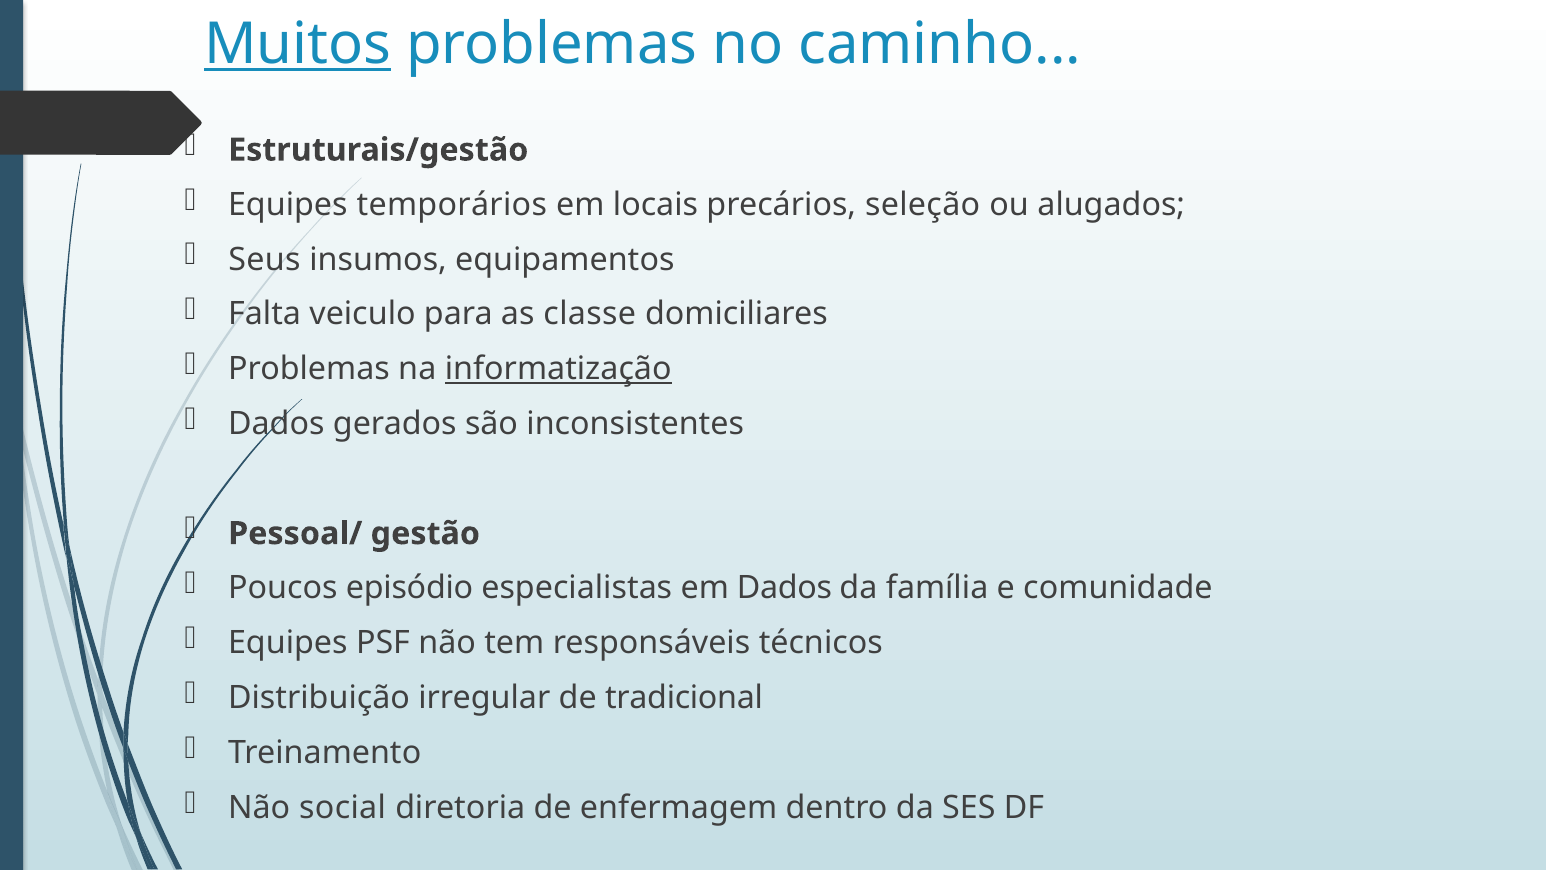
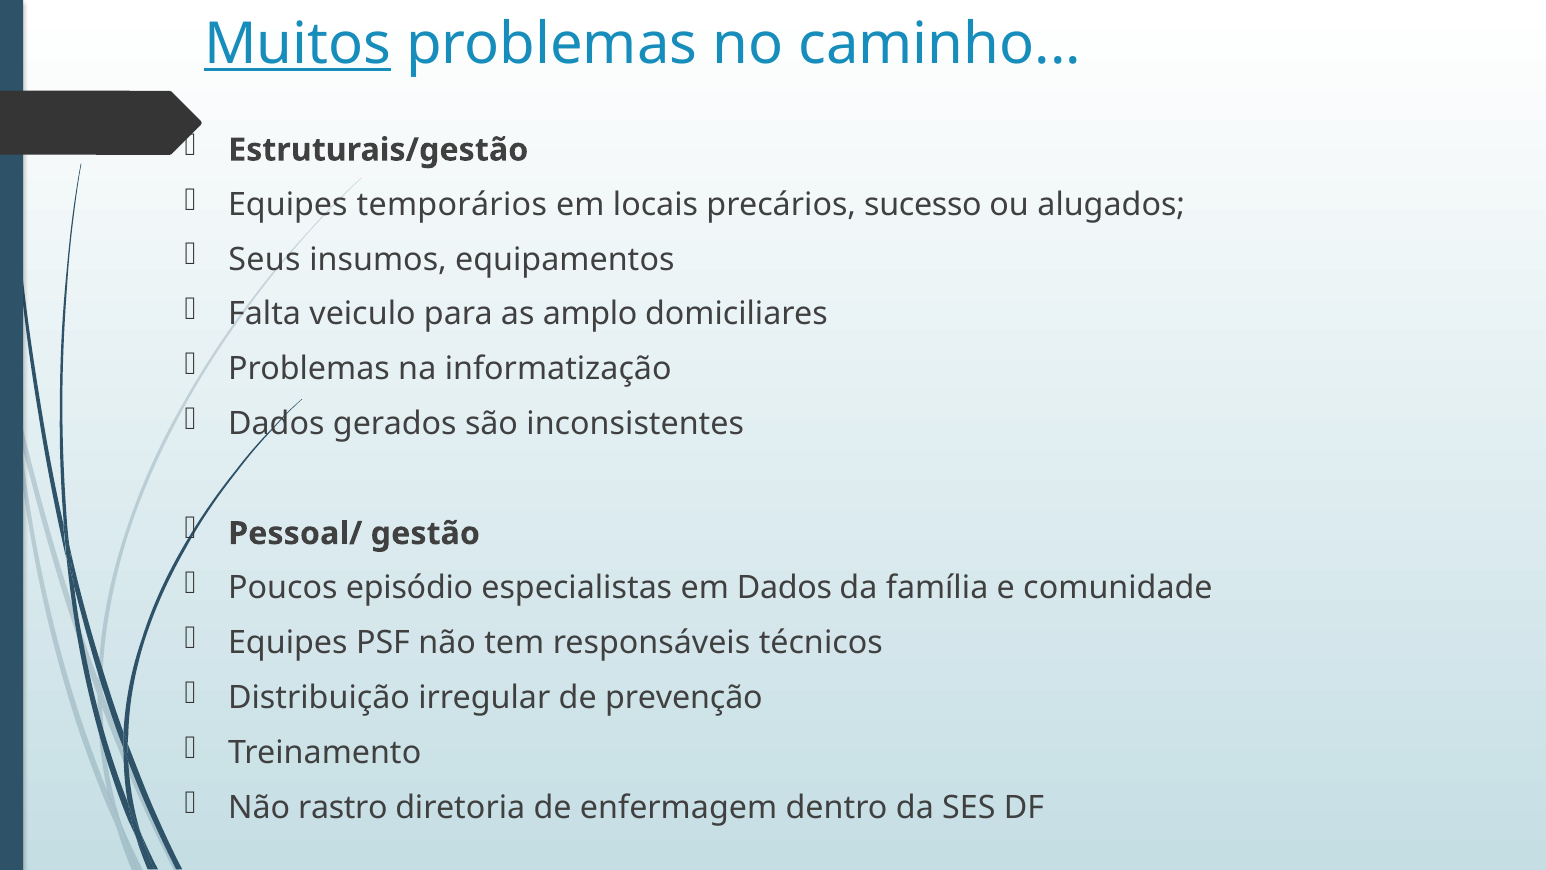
seleção: seleção -> sucesso (923, 205)
classe: classe -> amplo (590, 314)
informatização underline: present -> none (558, 369)
tradicional: tradicional -> prevenção (684, 698)
social: social -> rastro (343, 807)
